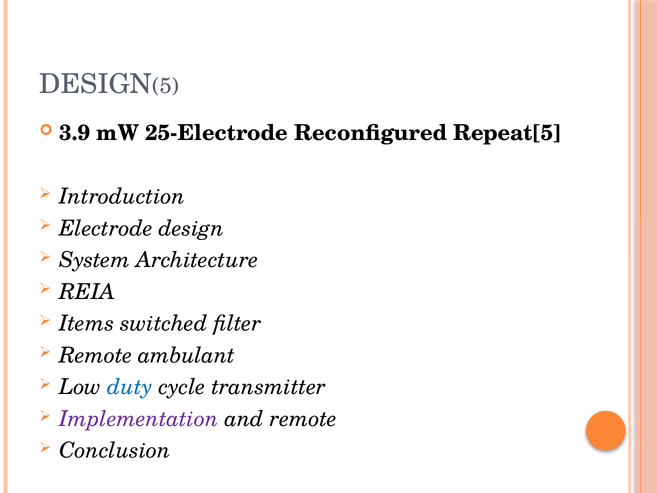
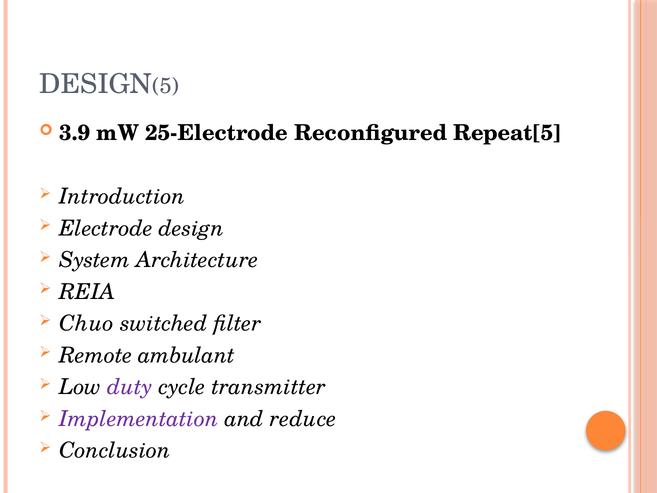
Items: Items -> Chuo (86, 323)
duty colour: blue -> purple (130, 387)
and remote: remote -> reduce (303, 419)
